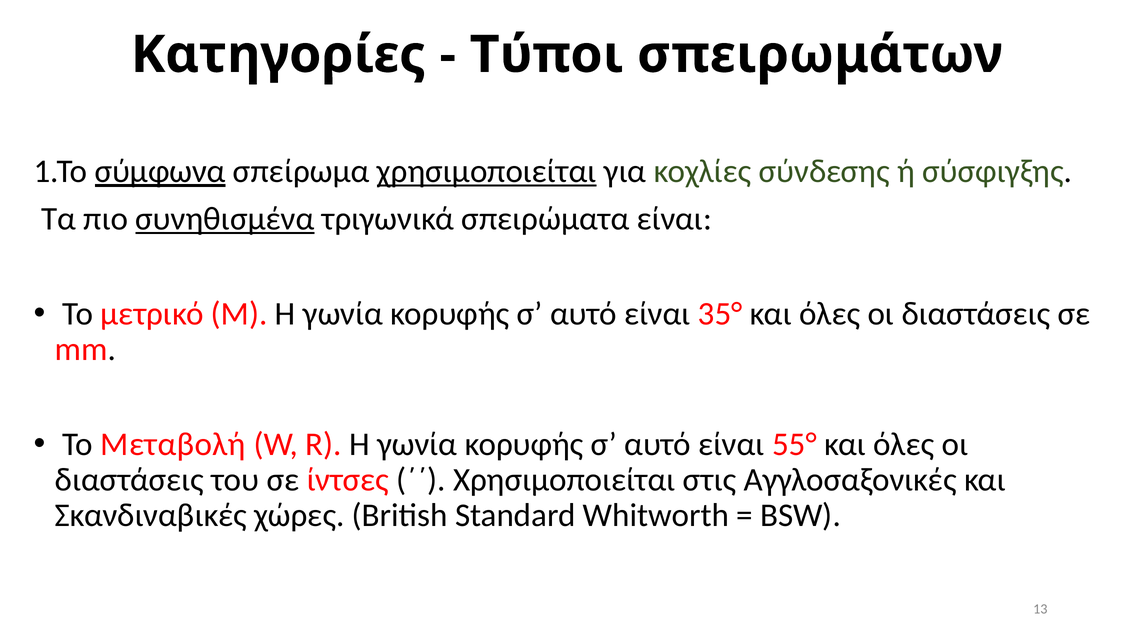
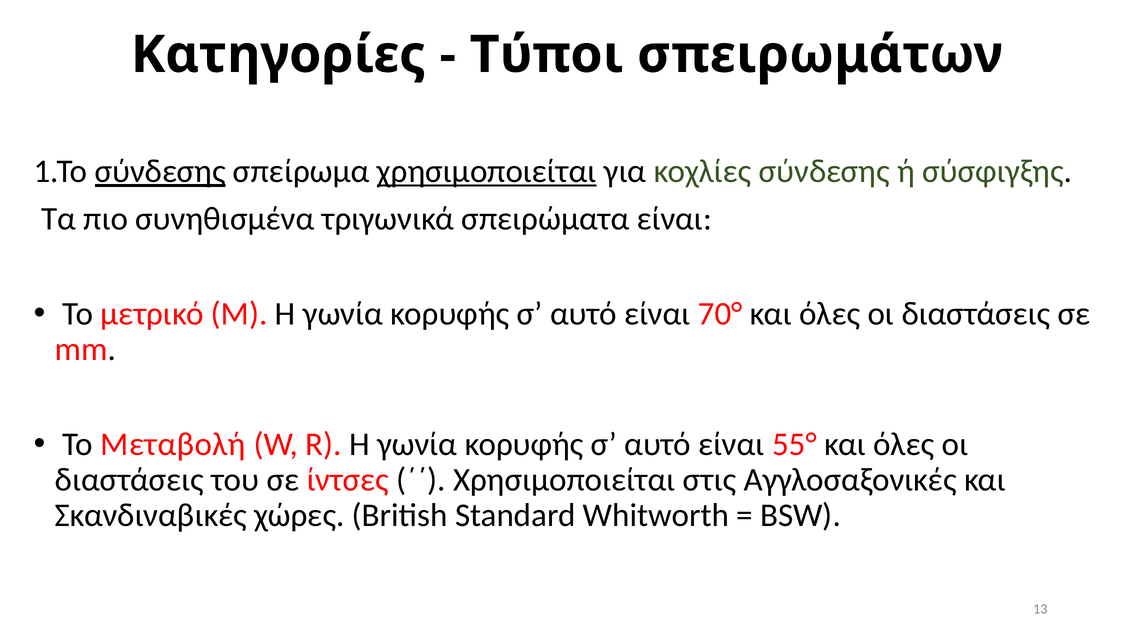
1.Το σύμφωνα: σύμφωνα -> σύνδεσης (160, 171)
συνηθισμένα underline: present -> none (225, 219)
35°: 35° -> 70° (720, 314)
